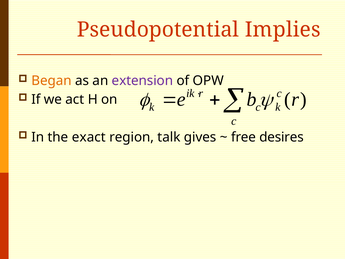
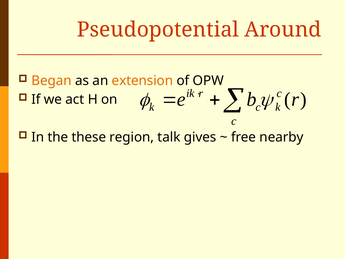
Implies: Implies -> Around (283, 30)
extension colour: purple -> orange (142, 81)
exact: exact -> these (89, 137)
desires: desires -> nearby (281, 137)
